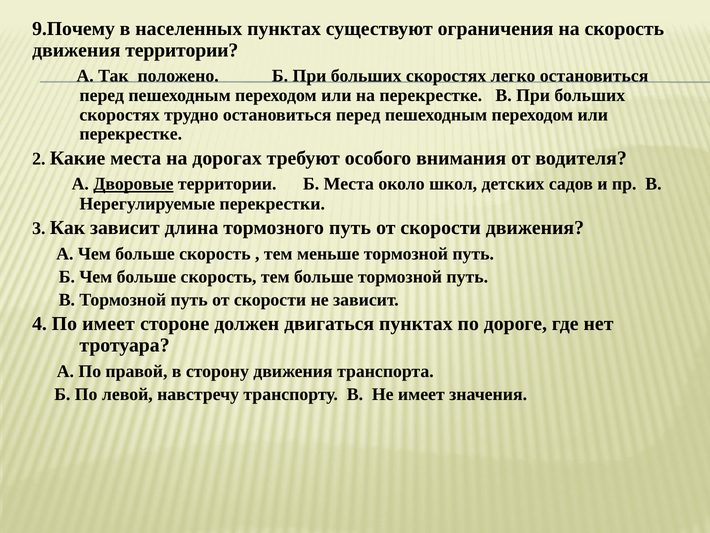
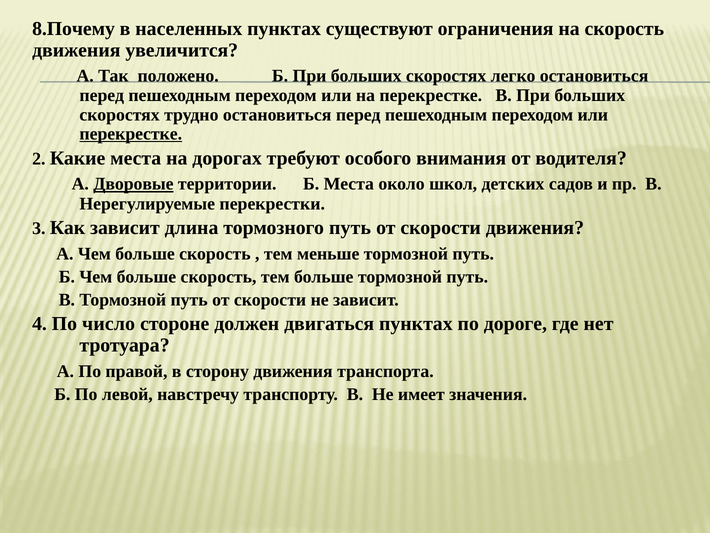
9.Почему: 9.Почему -> 8.Почему (74, 29)
движения территории: территории -> увеличится (182, 50)
перекрестке underline: none -> present (131, 134)
По имеет: имеет -> число (109, 324)
